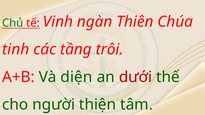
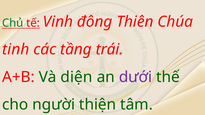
ngàn: ngàn -> đông (95, 22)
trôi: trôi -> trái (110, 50)
dưới colour: red -> purple (135, 77)
